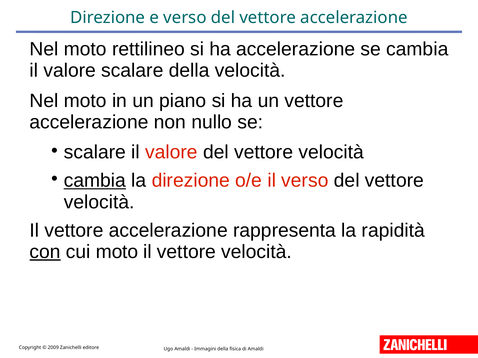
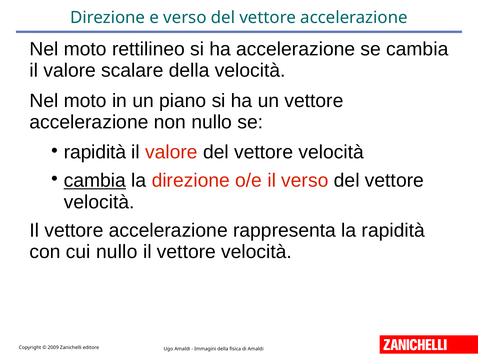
scalare: scalare -> rapidità (95, 152)
con underline: present -> none (45, 252)
cui moto: moto -> nullo (117, 252)
